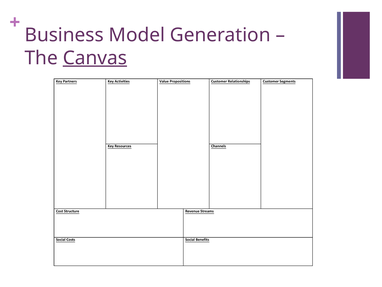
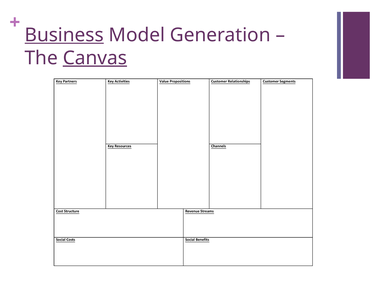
Business underline: none -> present (64, 35)
